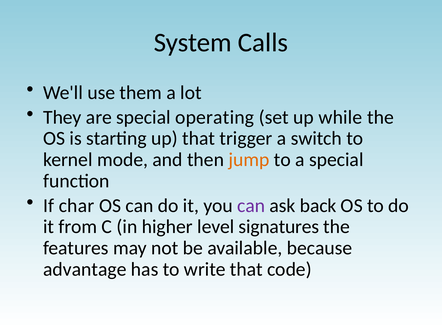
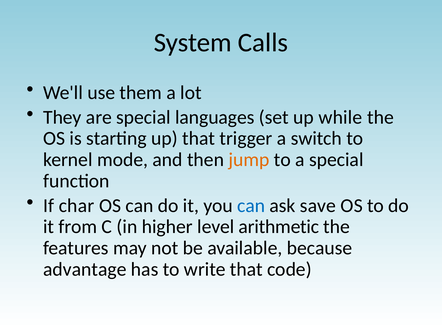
operating: operating -> languages (215, 117)
can colour: purple -> blue (251, 206)
back: back -> save (318, 206)
signatures: signatures -> arithmetic (279, 227)
